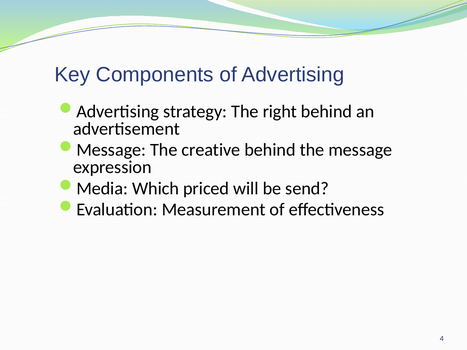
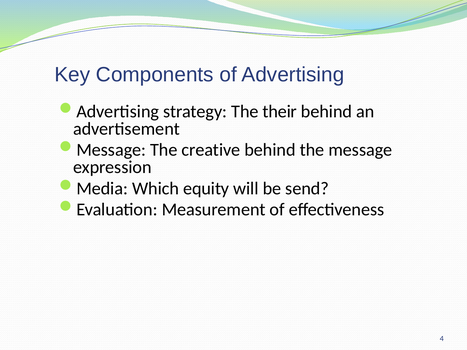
right: right -> their (280, 111)
priced: priced -> equity (206, 189)
